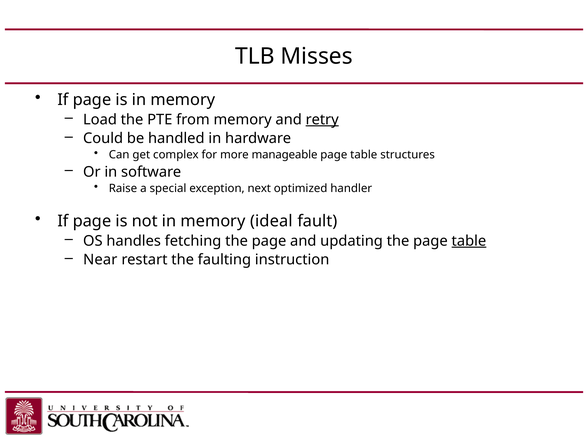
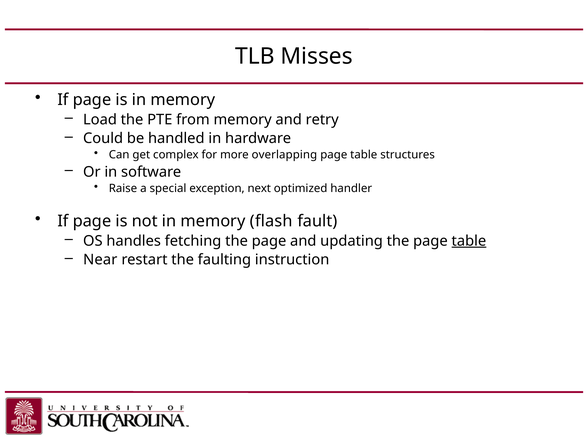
retry underline: present -> none (322, 120)
manageable: manageable -> overlapping (284, 155)
ideal: ideal -> flash (271, 221)
